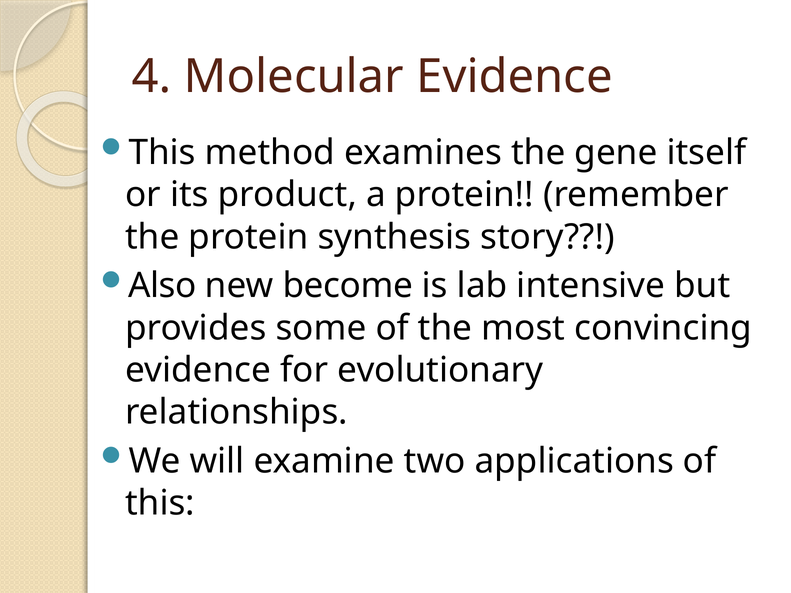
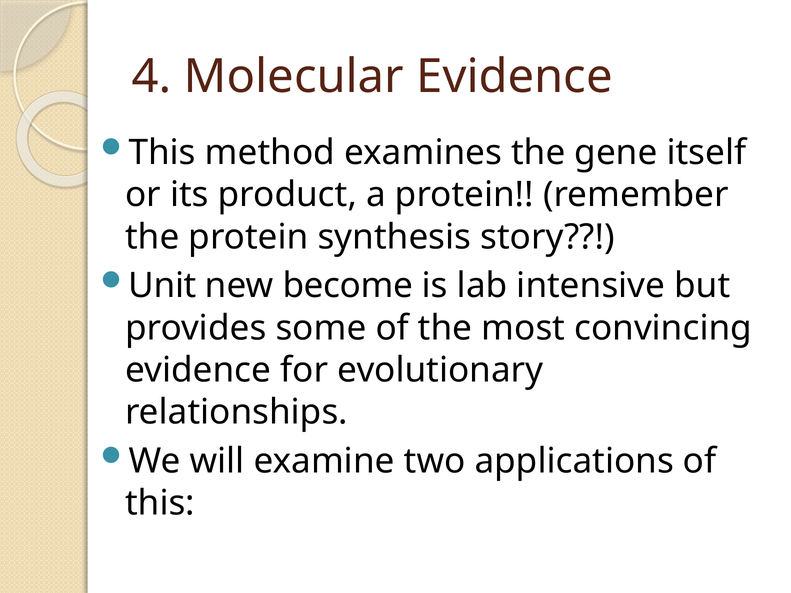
Also: Also -> Unit (162, 286)
